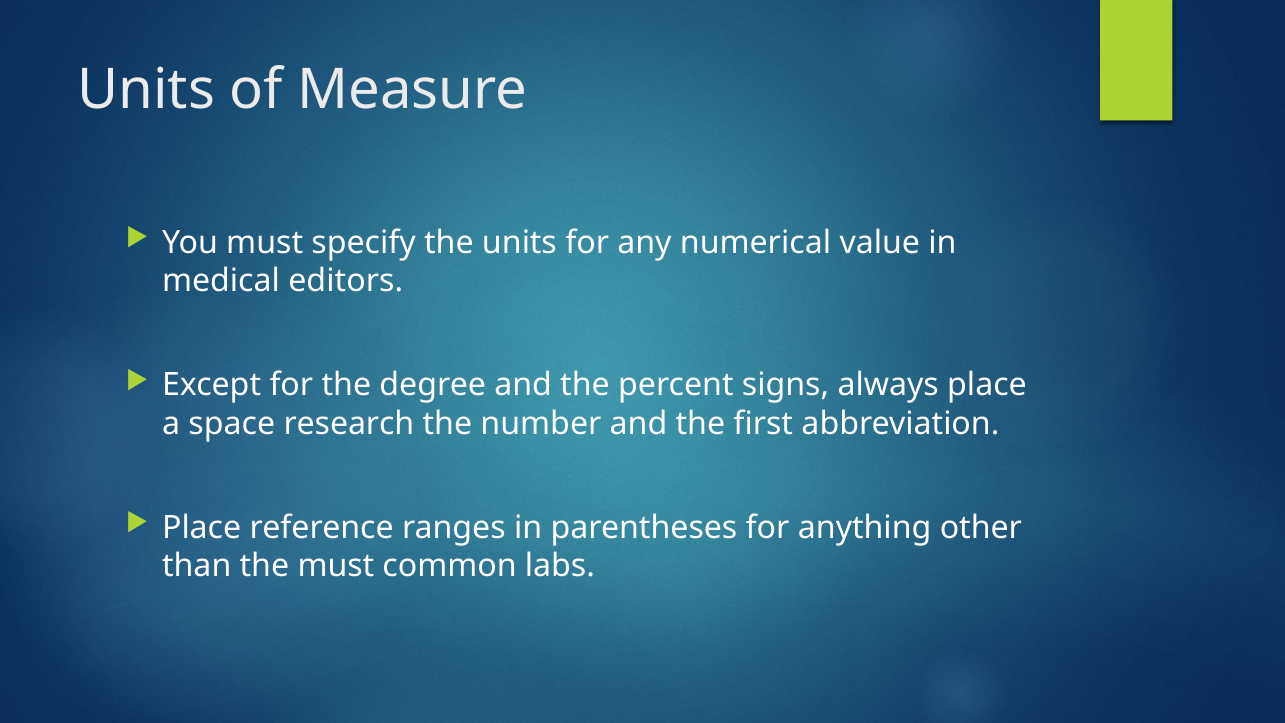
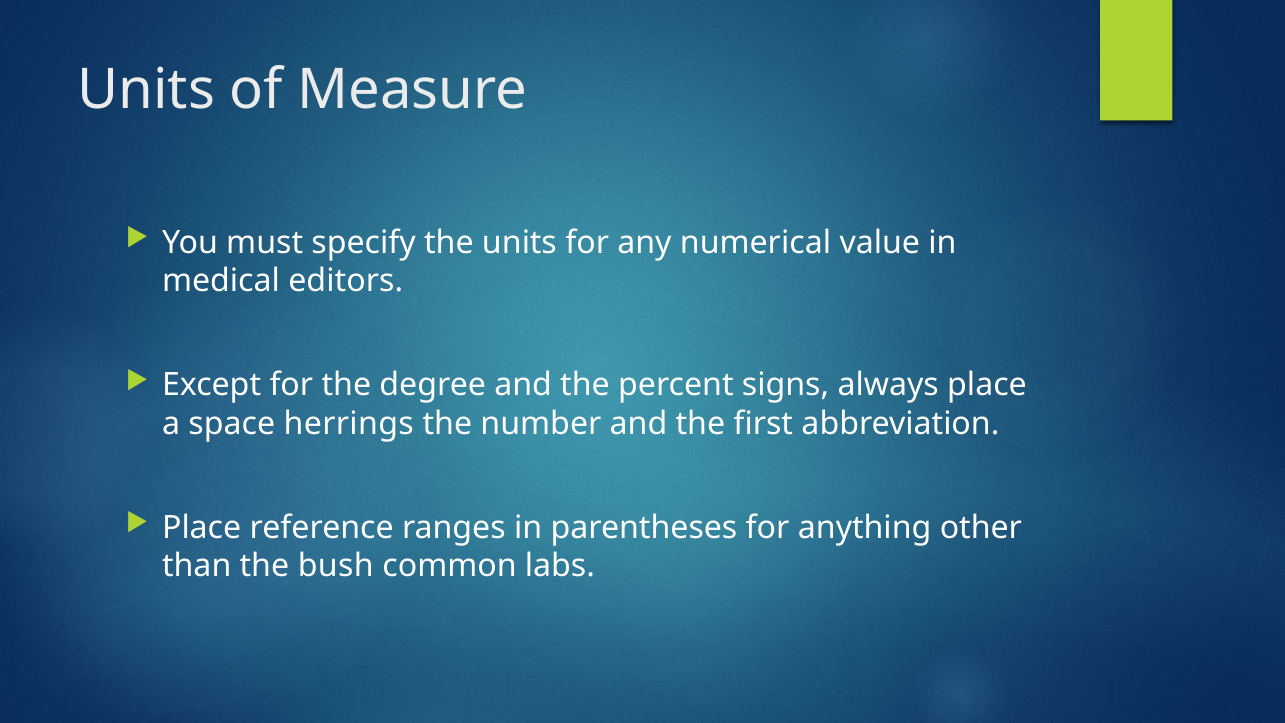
research: research -> herrings (349, 424)
the must: must -> bush (336, 566)
